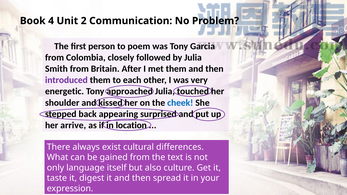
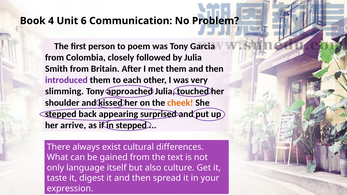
2: 2 -> 6 (84, 21)
energetic: energetic -> slimming (64, 91)
cheek colour: blue -> orange (180, 103)
in location: location -> stepped (131, 125)
